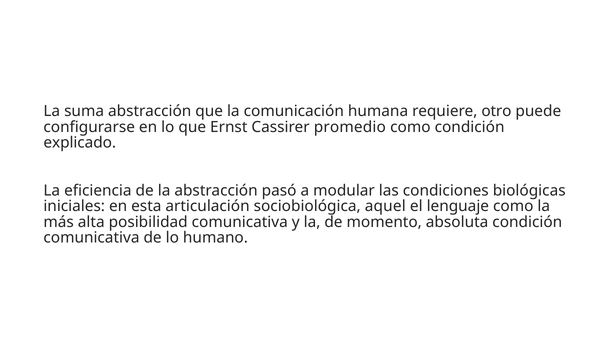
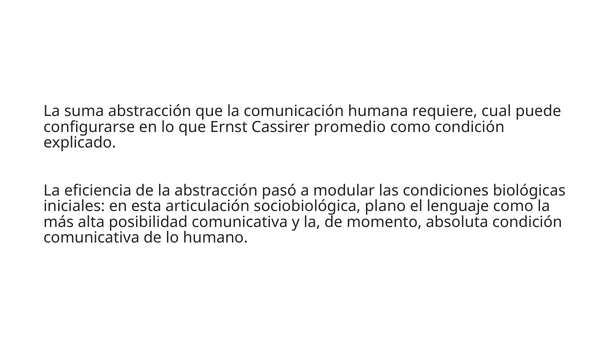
otro: otro -> cual (496, 111)
aquel: aquel -> plano (385, 207)
